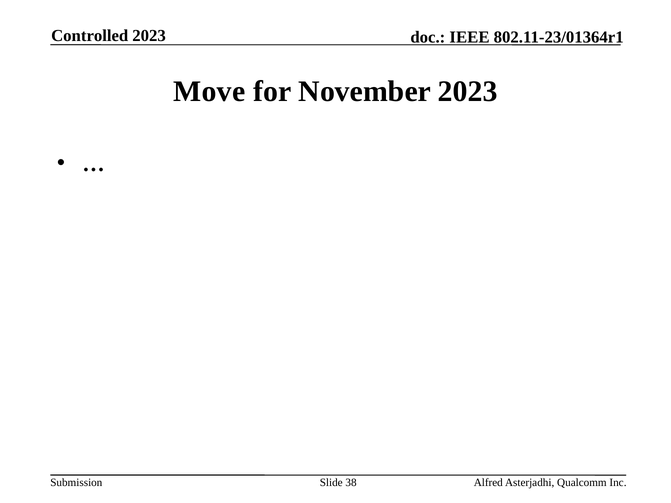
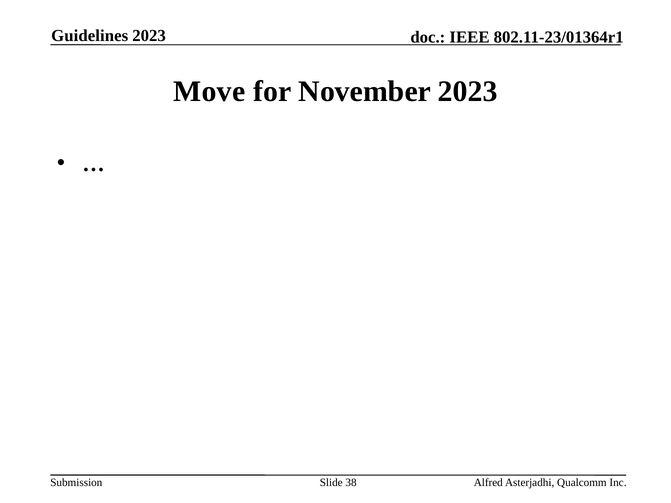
Controlled: Controlled -> Guidelines (90, 36)
